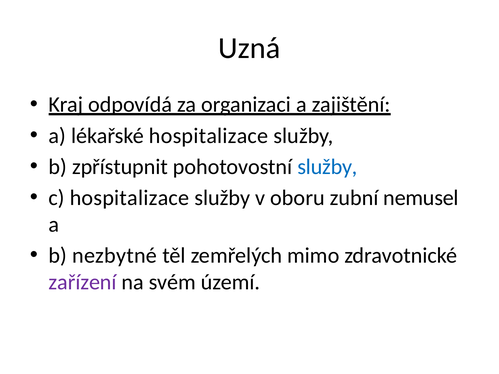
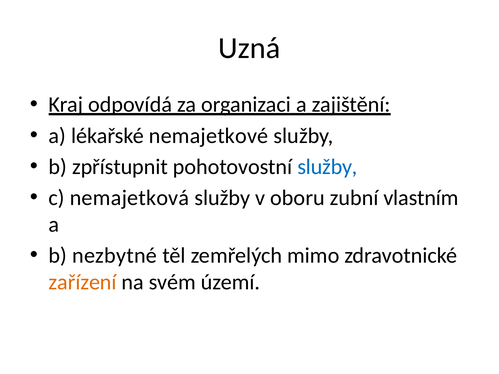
lékařské hospitalizace: hospitalizace -> nemajetkové (209, 136)
c hospitalizace: hospitalizace -> nemajetková (129, 198)
nemusel: nemusel -> vlastním (421, 198)
zařízení colour: purple -> orange (83, 282)
